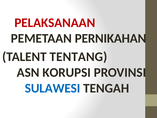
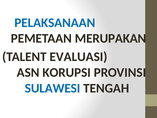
PELAKSANAAN colour: red -> blue (55, 23)
PERNIKAHAN: PERNIKAHAN -> MERUPAKAN (111, 38)
TENTANG: TENTANG -> EVALUASI (78, 57)
